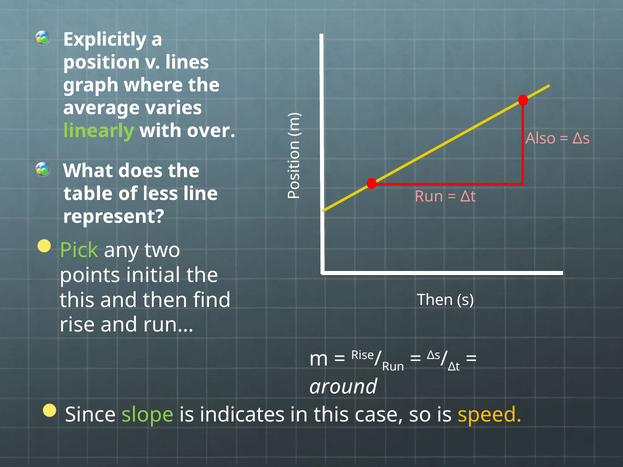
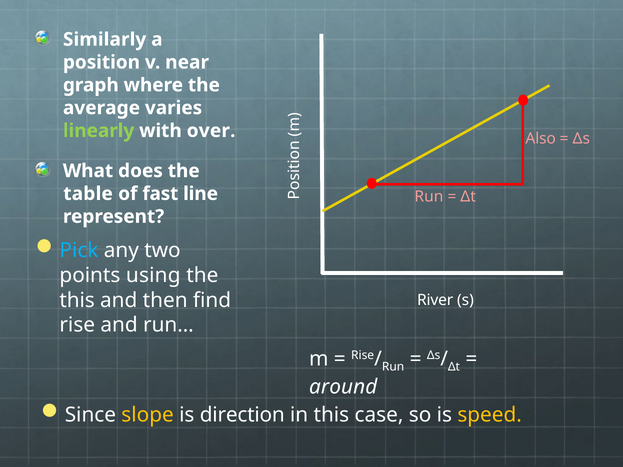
Explicitly: Explicitly -> Similarly (105, 39)
lines: lines -> near (187, 62)
less: less -> fast (160, 194)
Pick colour: light green -> light blue (79, 250)
initial: initial -> using (153, 275)
Then: Then -> River (435, 300)
slope colour: light green -> yellow (148, 415)
indicates: indicates -> direction (242, 415)
